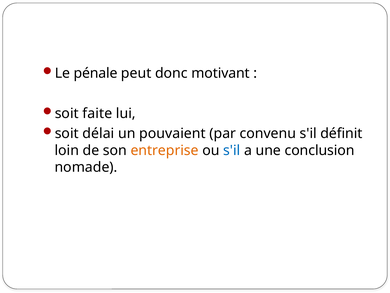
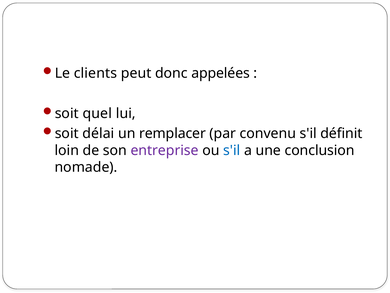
pénale: pénale -> clients (95, 73)
motivant: motivant -> appelées (221, 73)
faite: faite -> quel (97, 113)
pouvaient: pouvaient -> remplacer (173, 133)
entreprise colour: orange -> purple (165, 150)
